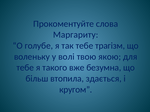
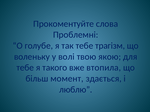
Маргариту: Маргариту -> Проблемні (76, 35)
безумна: безумна -> втопила (104, 68)
втопила: втопила -> момент (67, 79)
кругом: кругом -> люблю (76, 90)
